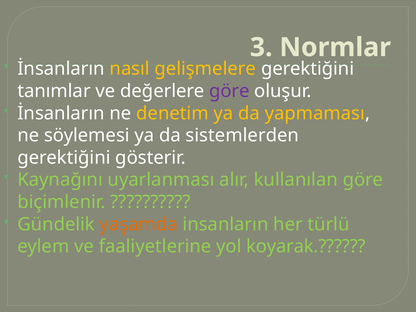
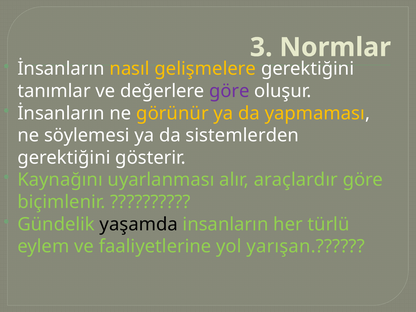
denetim: denetim -> görünür (172, 113)
kullanılan: kullanılan -> araçlardır (296, 180)
yaşamda colour: orange -> black (139, 224)
koyarak: koyarak -> yarışan (306, 246)
